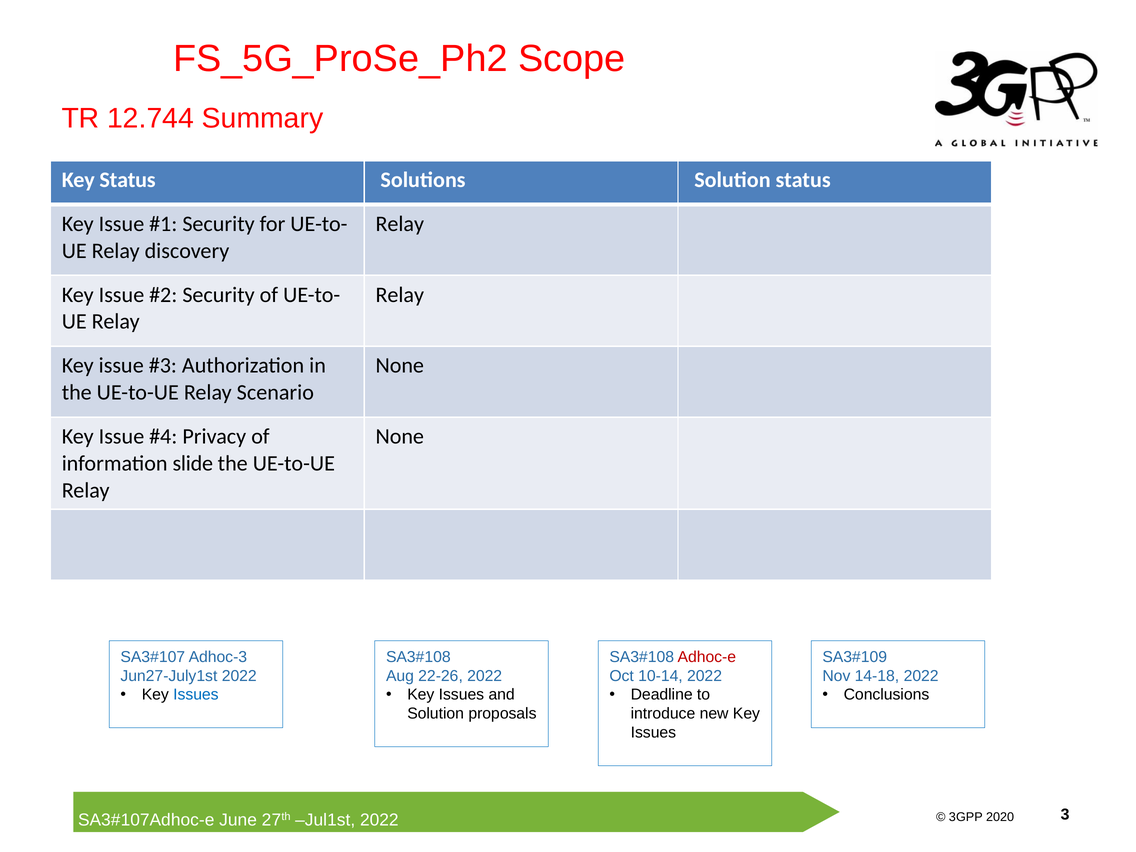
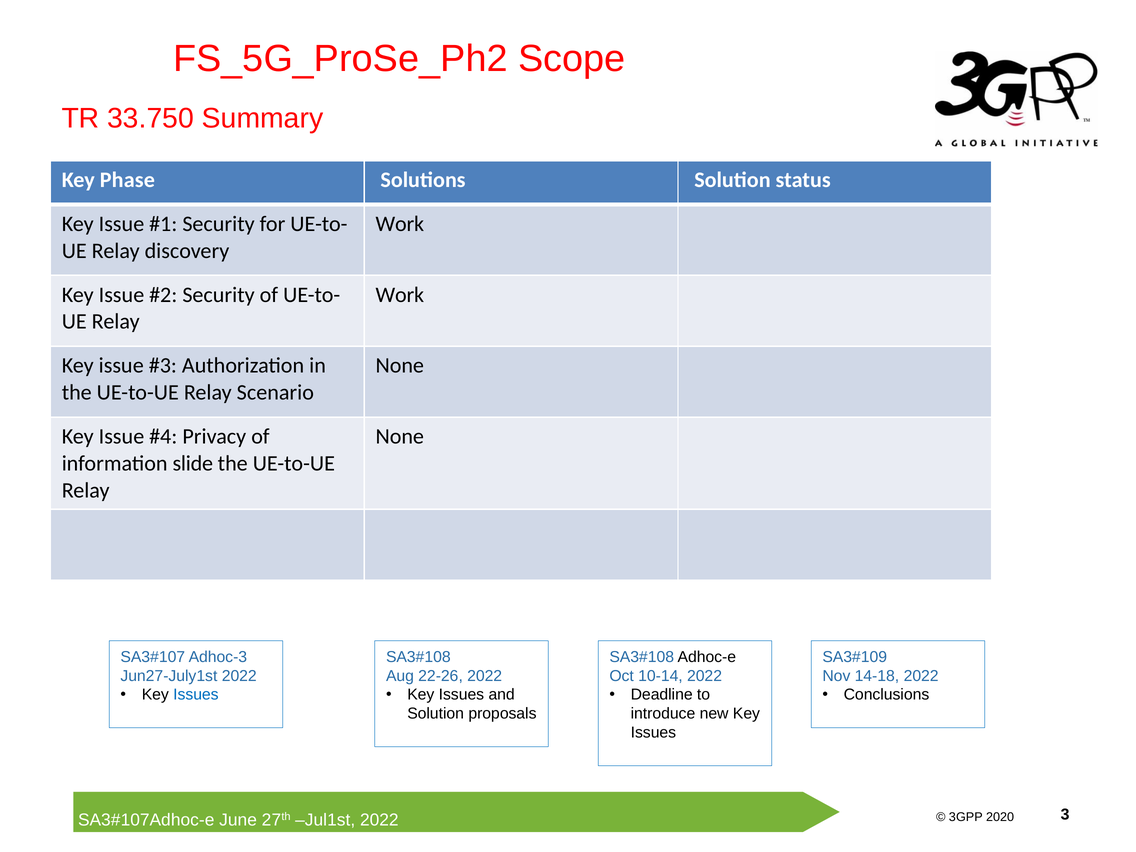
12.744: 12.744 -> 33.750 (151, 118)
Key Status: Status -> Phase (127, 180)
Relay: Relay -> Work (400, 224)
Relay: Relay -> Work (400, 295)
Adhoc-e colour: red -> black (707, 657)
